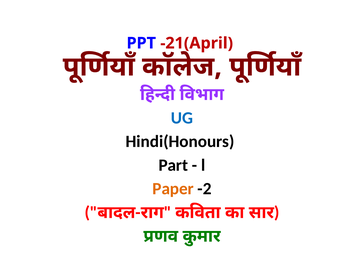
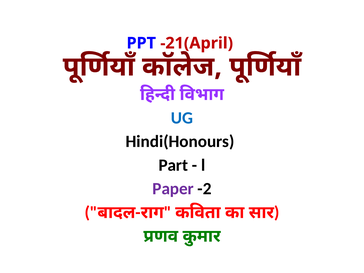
Paper colour: orange -> purple (173, 189)
